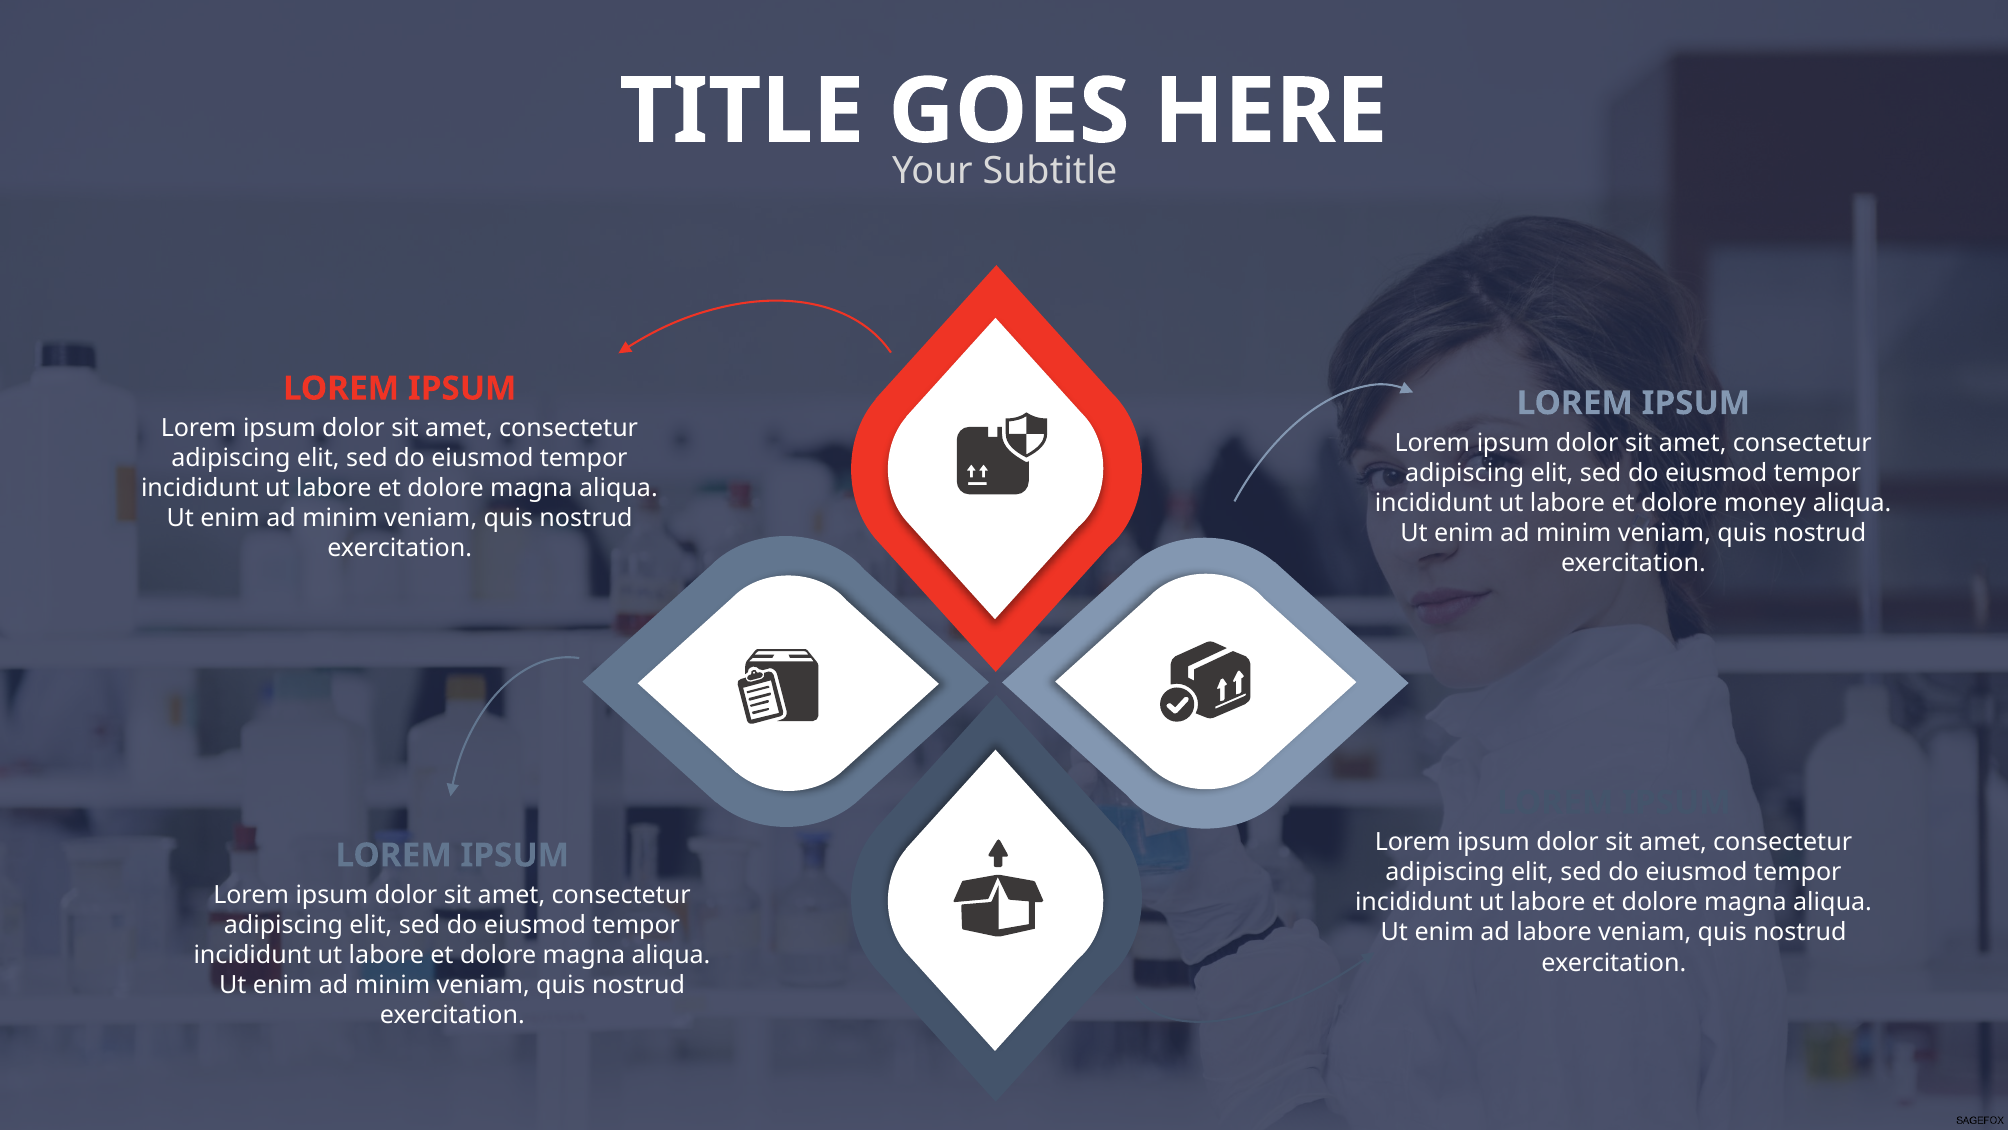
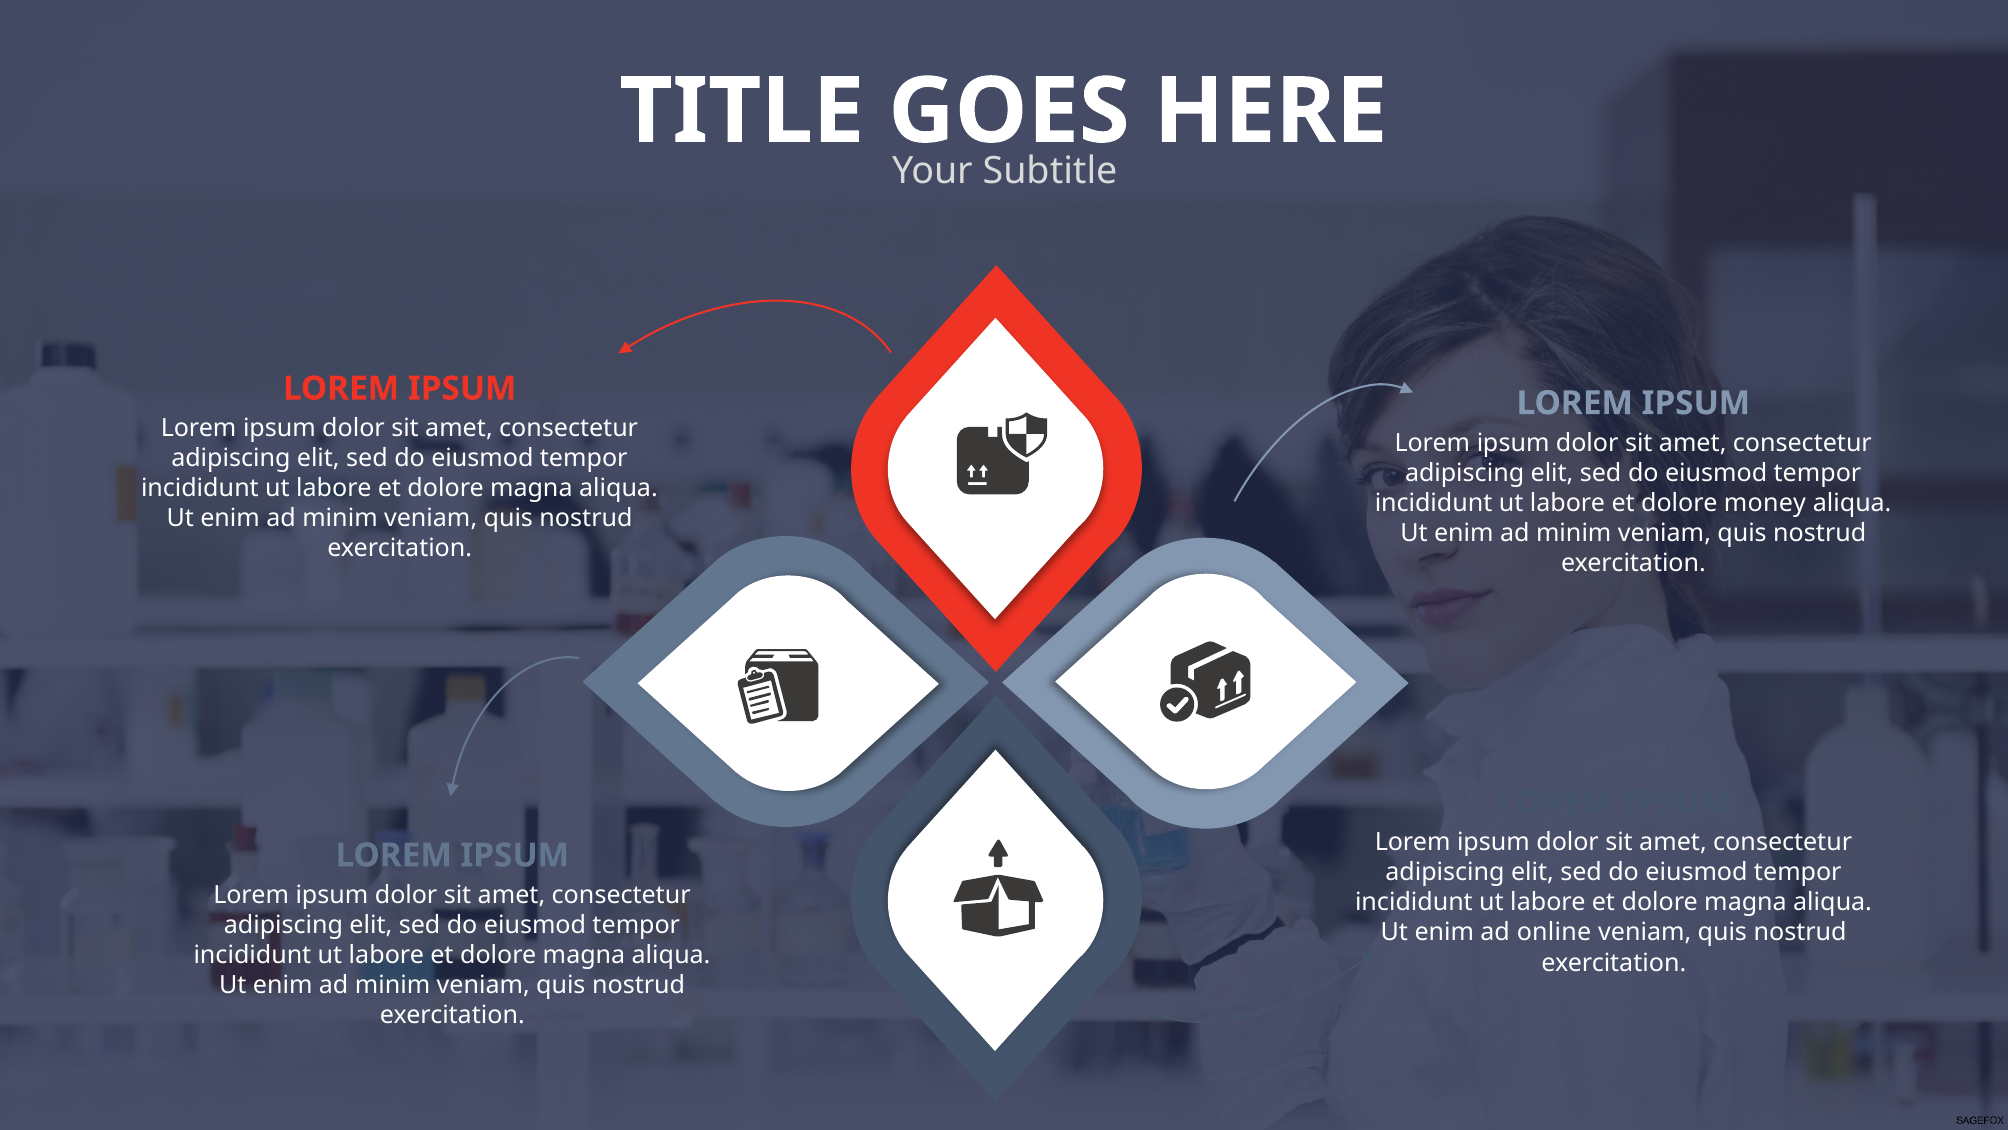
ad labore: labore -> online (1554, 932)
